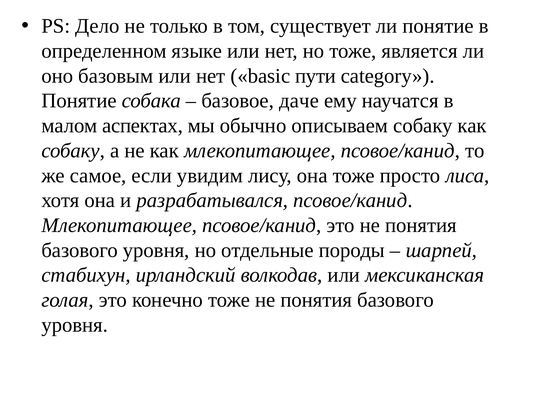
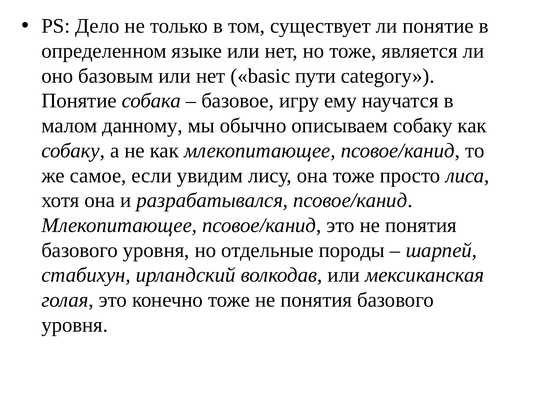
даче: даче -> игру (299, 101)
аспектах: аспектах -> данному (142, 126)
